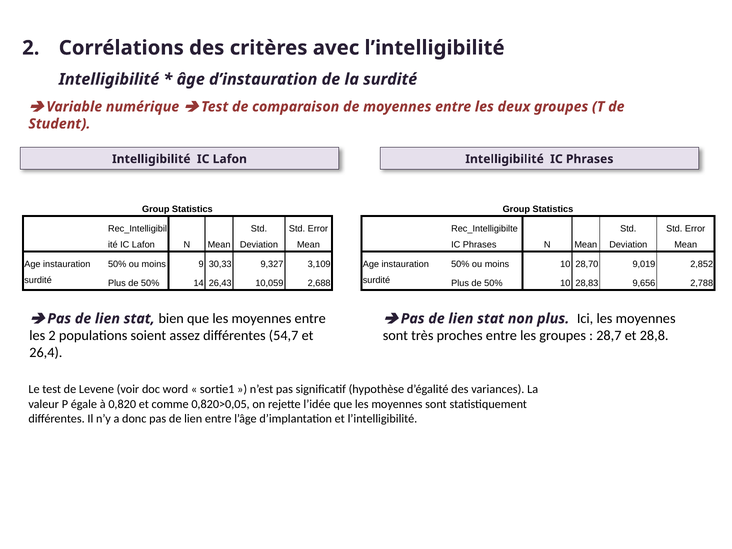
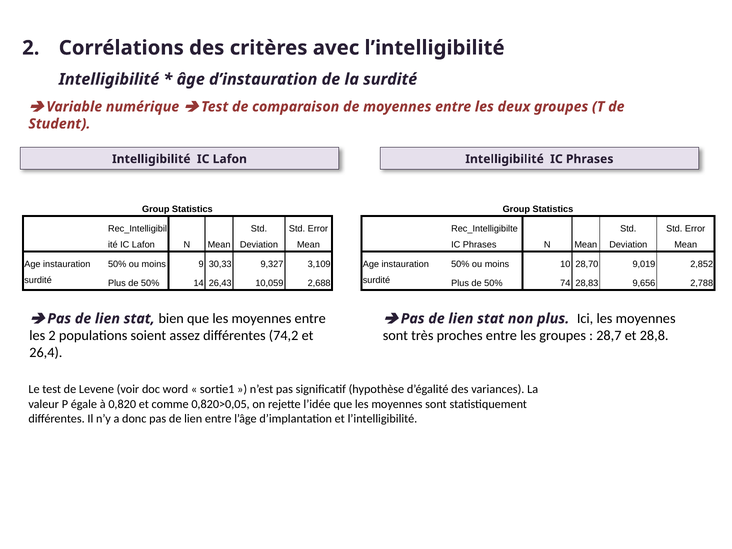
50% 10: 10 -> 74 (565, 283)
54,7: 54,7 -> 74,2 (284, 336)
